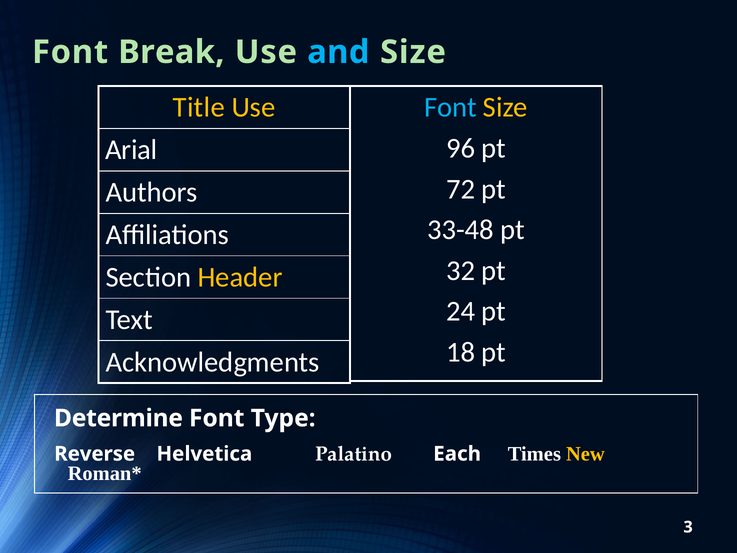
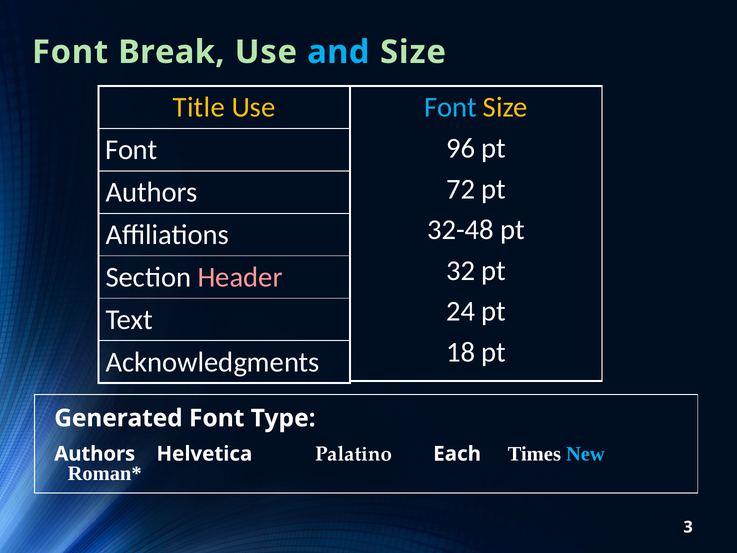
Arial: Arial -> Font (131, 150)
33-48: 33-48 -> 32-48 (461, 230)
Header colour: yellow -> pink (240, 277)
Determine: Determine -> Generated (118, 418)
Reverse: Reverse -> Authors (95, 454)
New colour: yellow -> light blue (585, 454)
